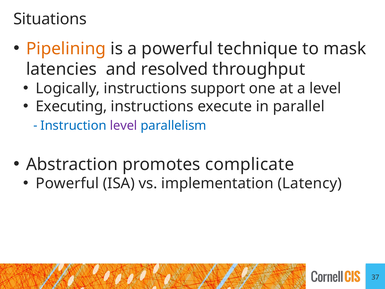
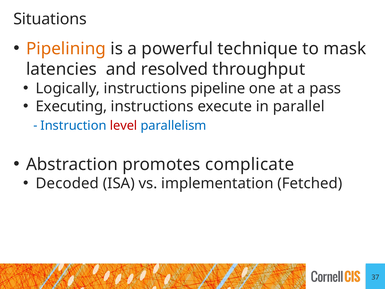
support: support -> pipeline (218, 88)
a level: level -> pass (325, 88)
level colour: purple -> red (124, 125)
Powerful: Powerful -> Decoded (67, 183)
Latency: Latency -> Fetched (310, 183)
